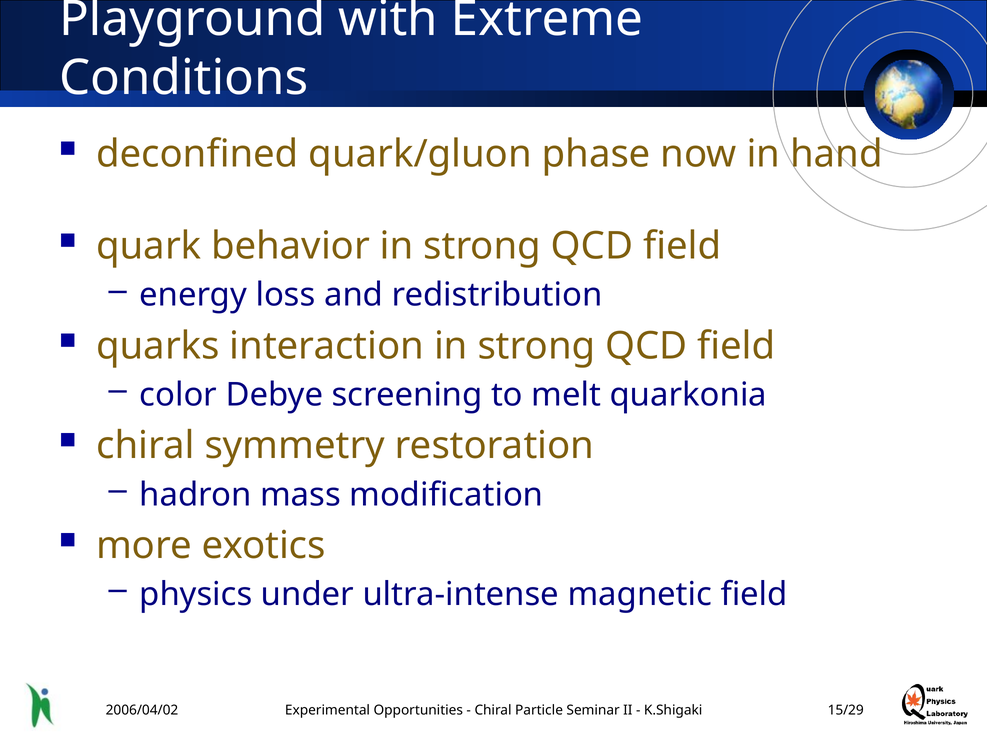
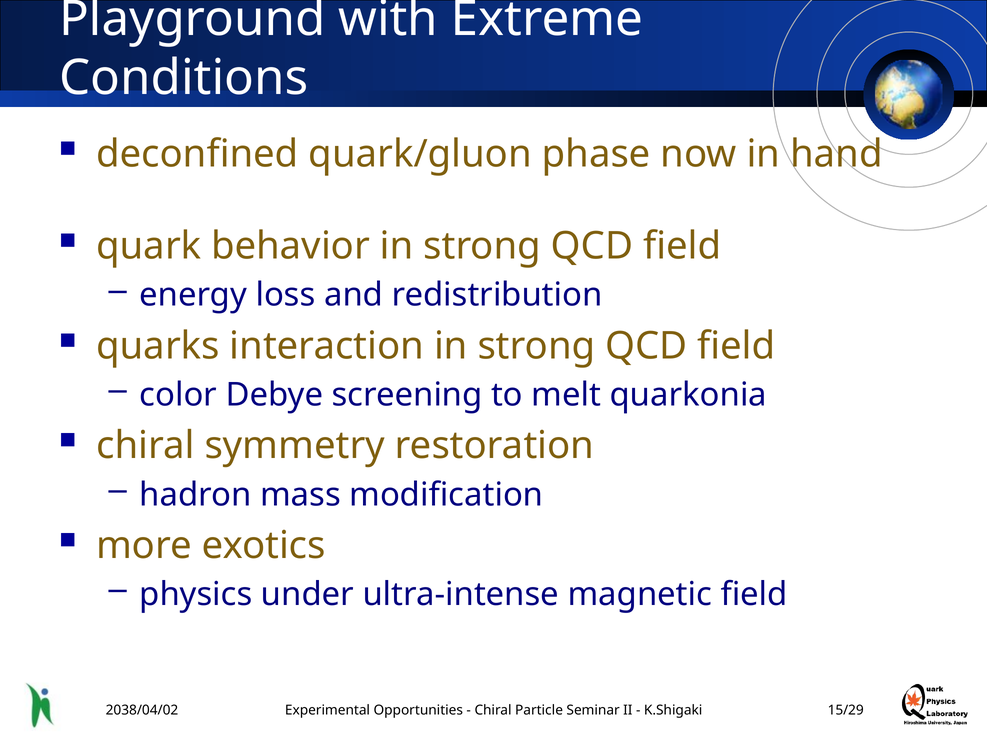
2006/04/02: 2006/04/02 -> 2038/04/02 (142, 711)
